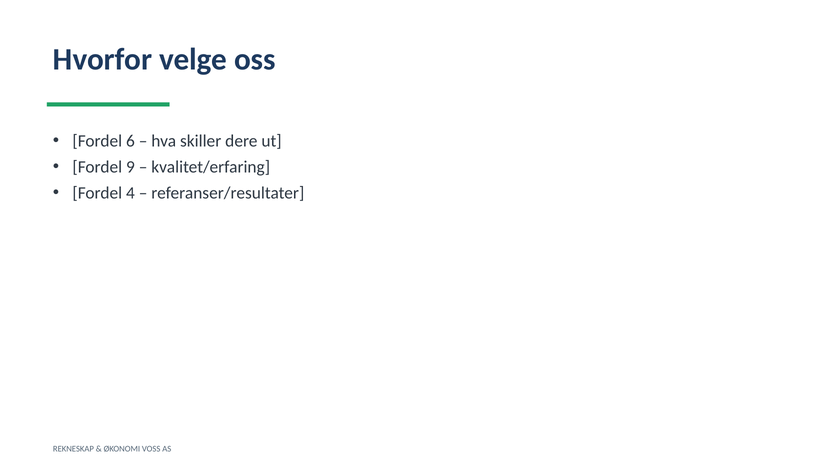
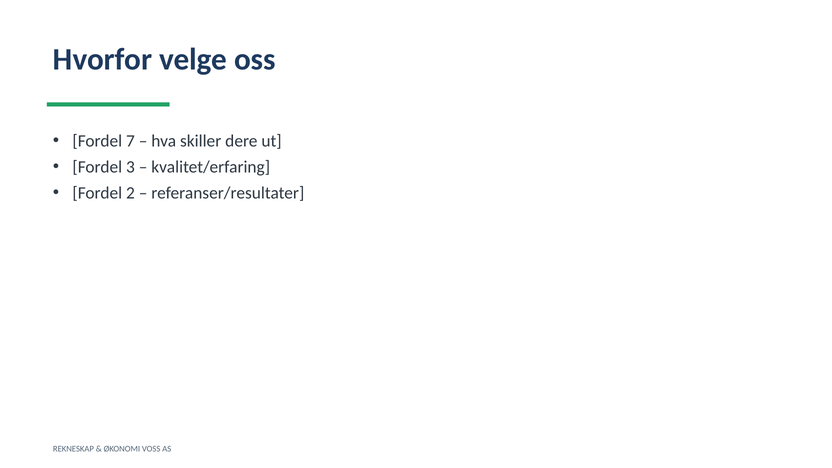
6: 6 -> 7 (130, 141)
9: 9 -> 3 (130, 167)
4: 4 -> 2 (130, 193)
